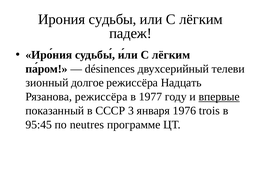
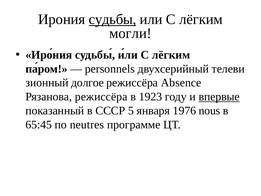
судьбы underline: none -> present (112, 19)
падеж: падеж -> могли (130, 33)
désinences: désinences -> personnels (110, 69)
Надцать: Надцать -> Absence (181, 83)
1977: 1977 -> 1923 (150, 97)
3: 3 -> 5 (131, 110)
trois: trois -> nous (209, 110)
95:45: 95:45 -> 65:45 (39, 124)
